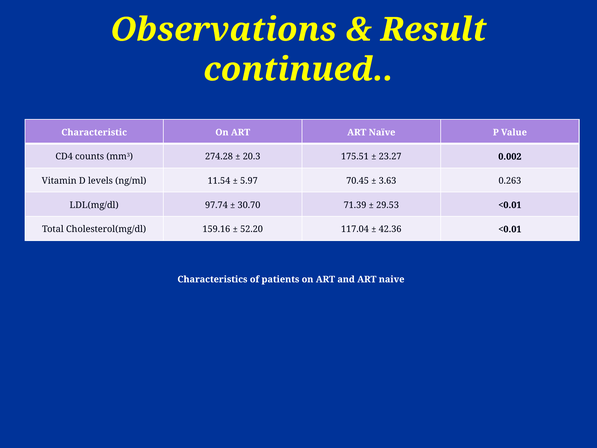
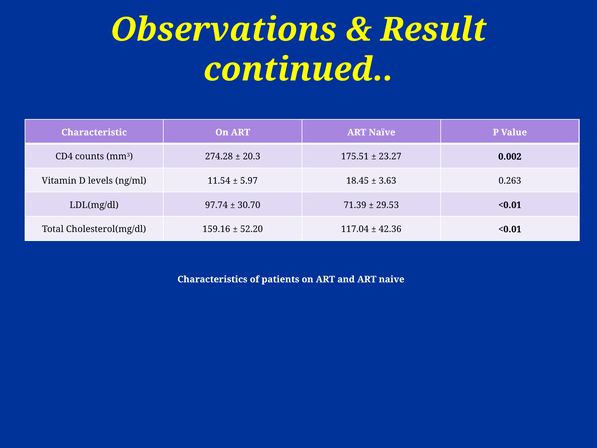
70.45: 70.45 -> 18.45 (358, 181)
